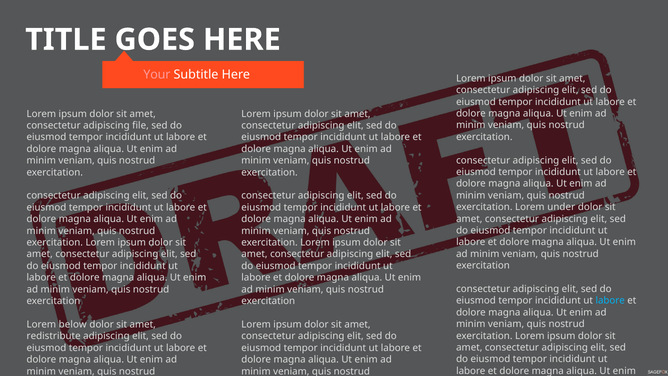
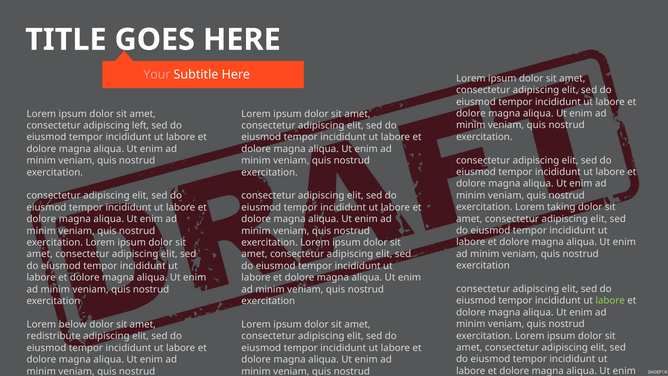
file: file -> left (141, 125)
under: under -> taking (561, 207)
labore colour: light blue -> light green (610, 301)
